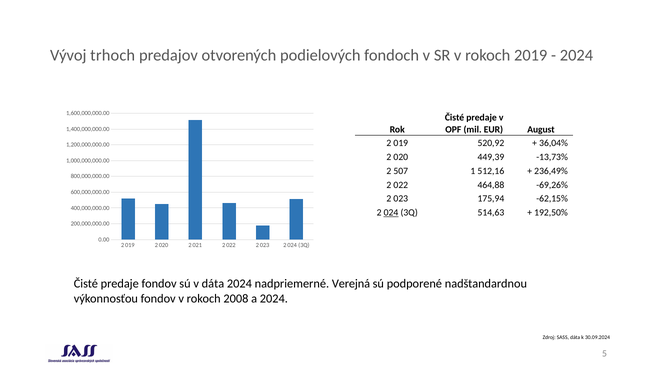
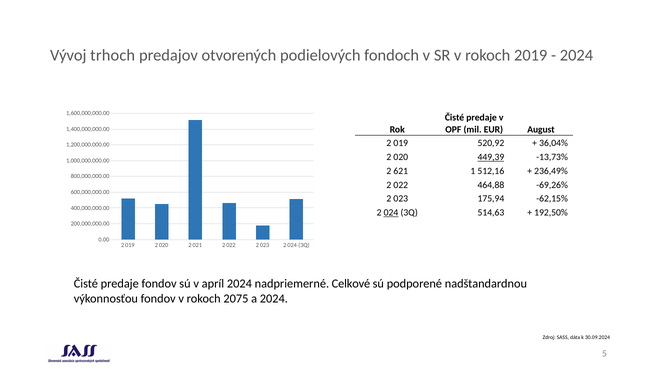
449,39 underline: none -> present (491, 157)
507: 507 -> 621 (401, 171)
v dáta: dáta -> apríl (213, 283)
Verejná: Verejná -> Celkové (351, 283)
2008: 2008 -> 2075 (236, 298)
